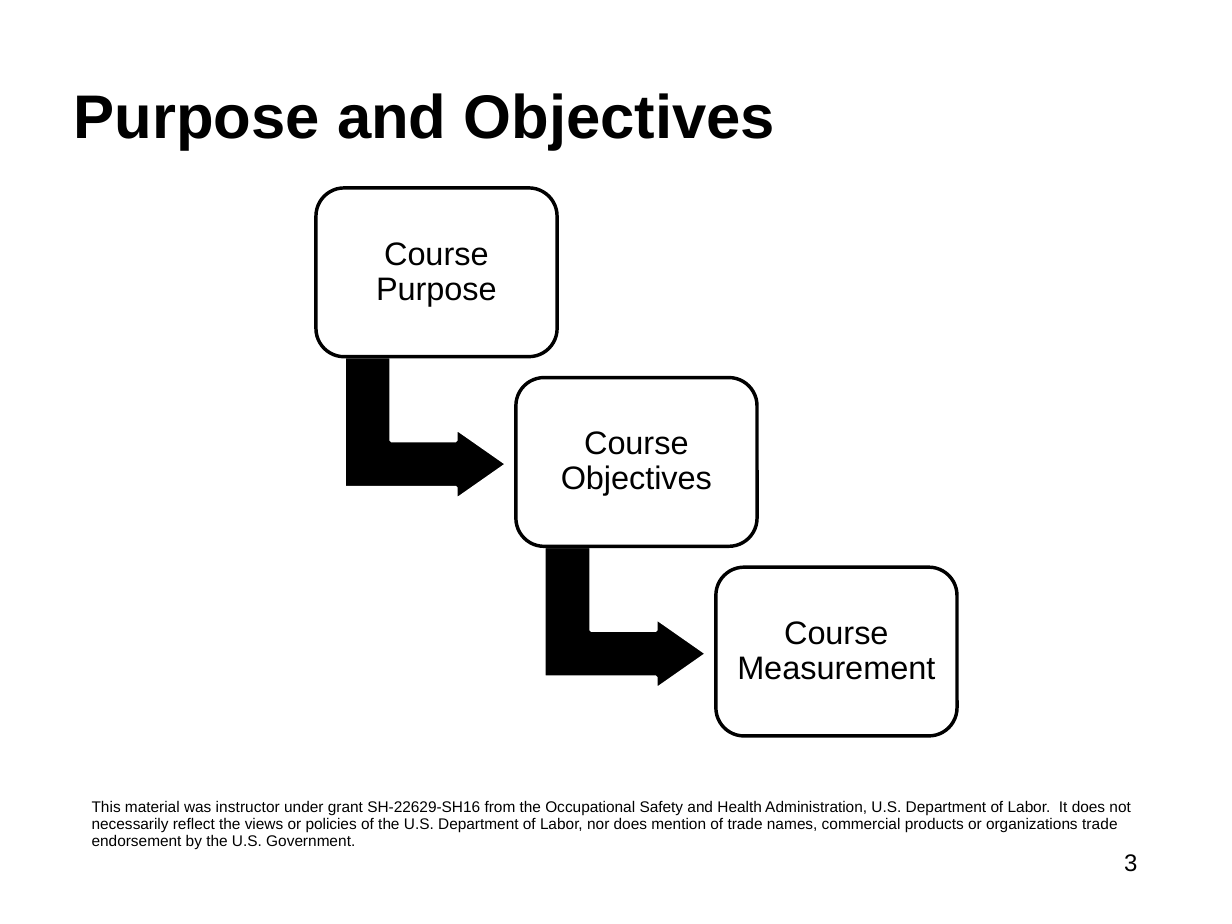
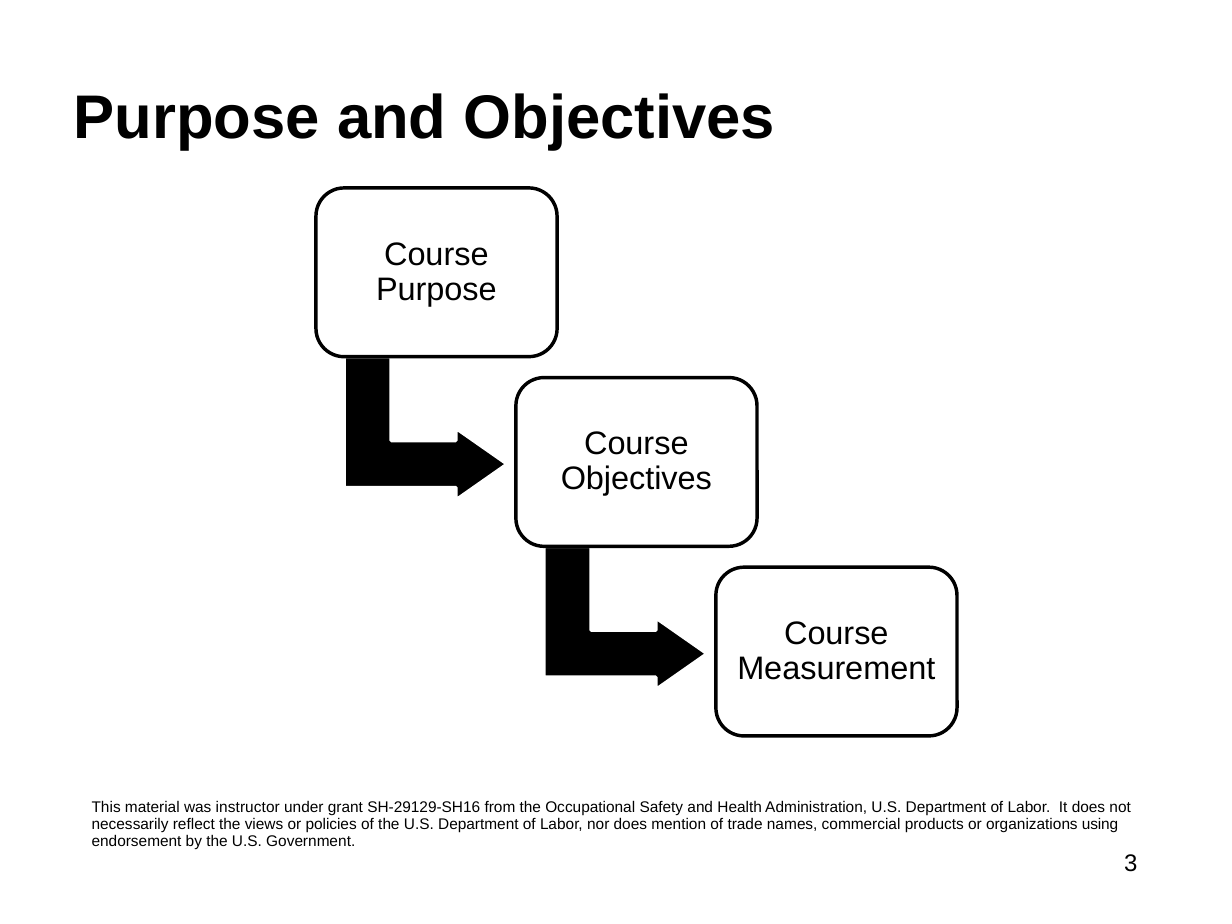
SH-22629-SH16: SH-22629-SH16 -> SH-29129-SH16 (424, 808)
organizations trade: trade -> using (1100, 824)
